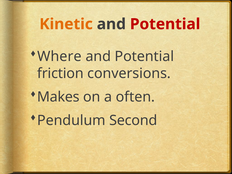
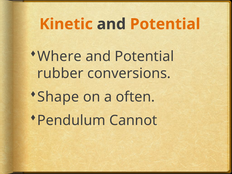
Potential colour: red -> orange (165, 24)
friction: friction -> rubber (60, 73)
Makes: Makes -> Shape (58, 97)
Second: Second -> Cannot (133, 120)
